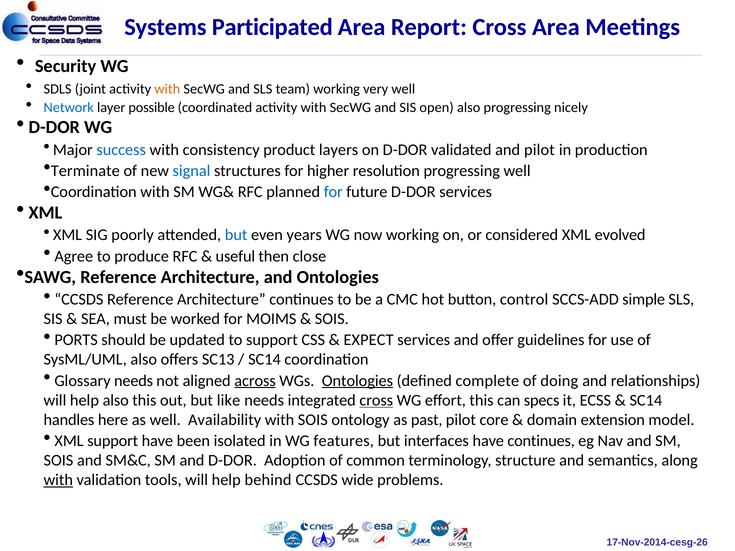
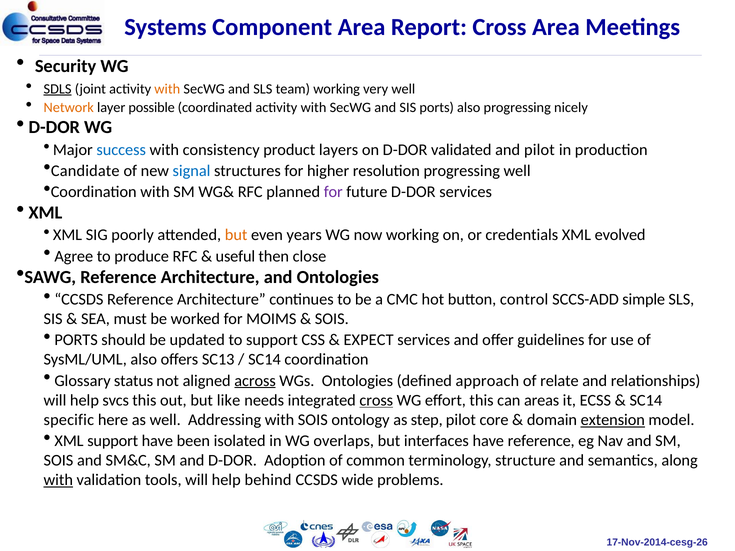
Participated: Participated -> Component (272, 27)
SDLS underline: none -> present (58, 89)
Network colour: blue -> orange (69, 108)
SIS open: open -> ports (437, 108)
Terminate: Terminate -> Candidate (85, 171)
for colour: blue -> purple (333, 192)
but colour: blue -> orange (236, 235)
considered: considered -> credentials (522, 235)
Glossary needs: needs -> status (134, 381)
Ontologies underline: present -> none (357, 381)
complete: complete -> approach (487, 381)
doing: doing -> relate (559, 381)
help also: also -> svcs (116, 400)
specs: specs -> areas (542, 400)
handles: handles -> specific (69, 420)
Availability: Availability -> Addressing (225, 420)
past: past -> step (427, 420)
extension underline: none -> present (613, 420)
features: features -> overlaps (344, 441)
have continues: continues -> reference (541, 441)
